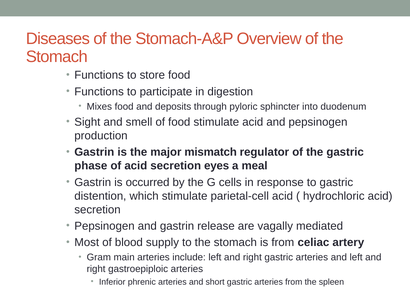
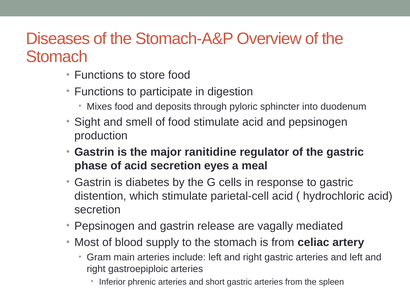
mismatch: mismatch -> ranitidine (211, 152)
occurred: occurred -> diabetes (148, 182)
